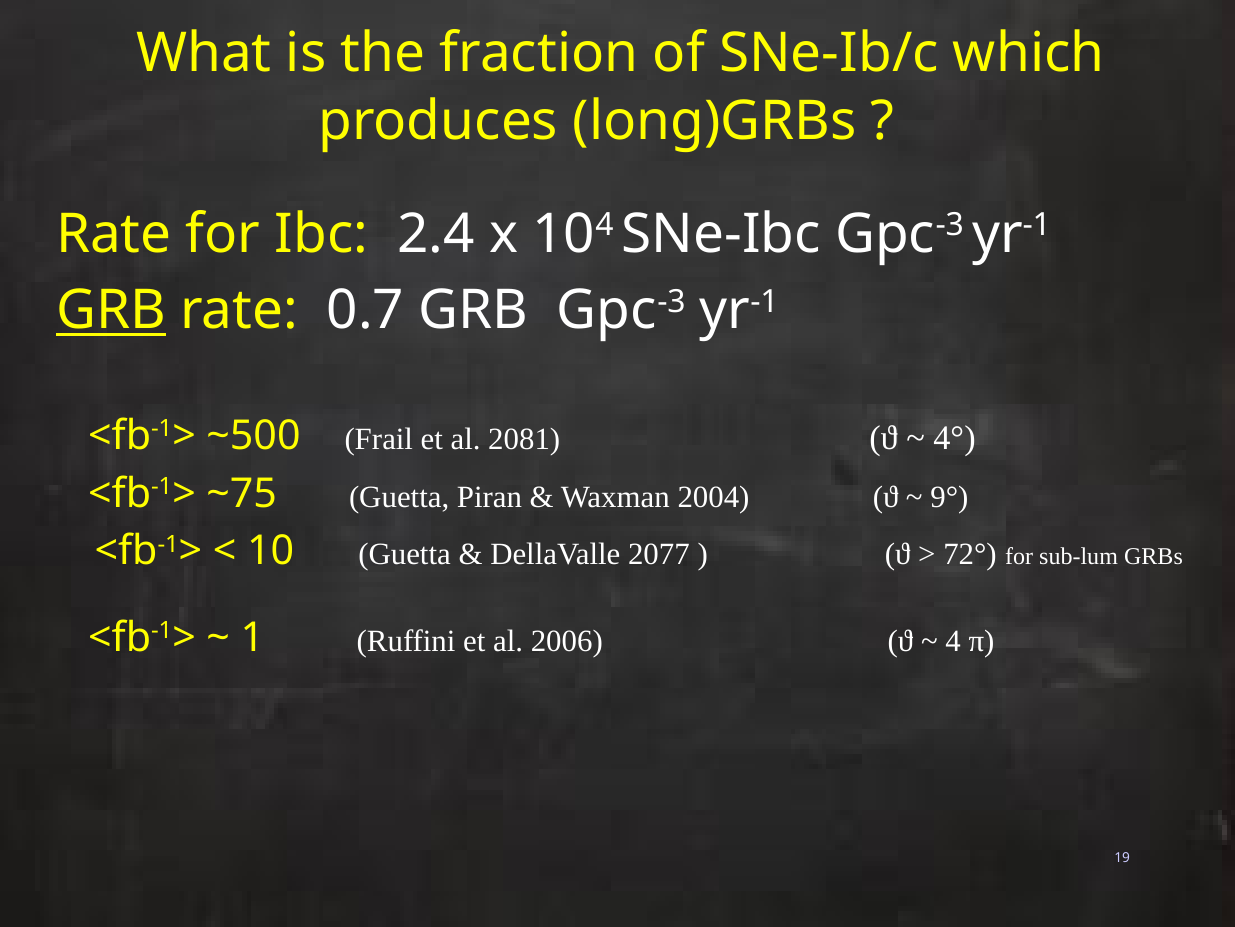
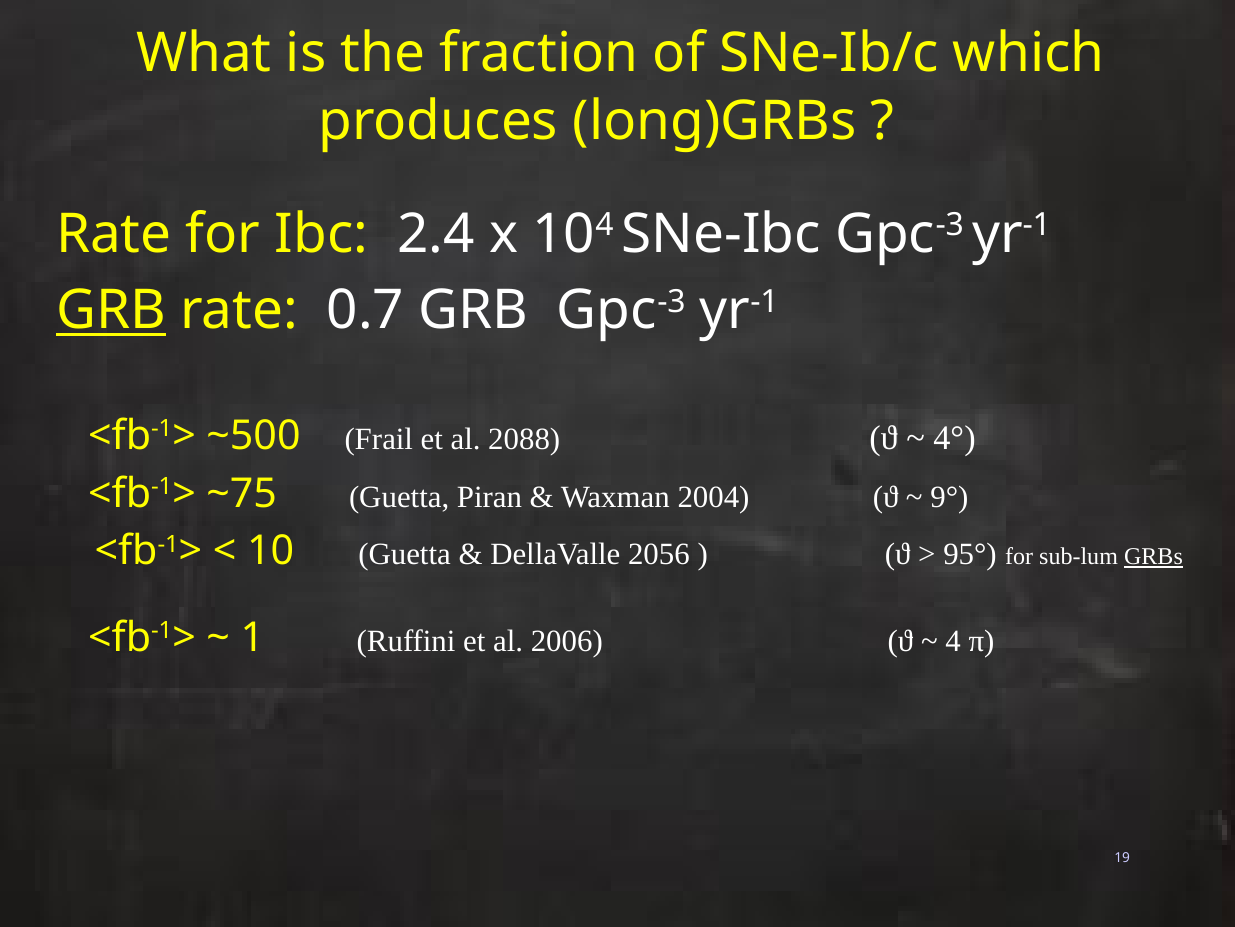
2081: 2081 -> 2088 (524, 439)
2077: 2077 -> 2056 (659, 554)
72°: 72° -> 95° (970, 554)
GRBs underline: none -> present (1153, 556)
